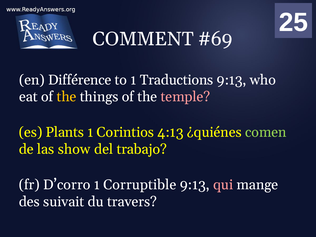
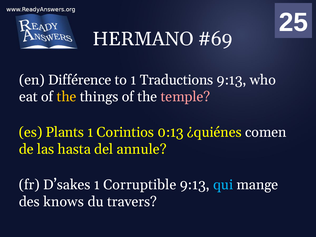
COMMENT: COMMENT -> HERMANO (143, 39)
4:13: 4:13 -> 0:13 (171, 132)
comen colour: light green -> white (266, 132)
show: show -> hasta (74, 149)
trabajo: trabajo -> annule (142, 149)
D’corro: D’corro -> D’sakes (67, 185)
qui colour: pink -> light blue (223, 185)
suivait: suivait -> knows (64, 202)
